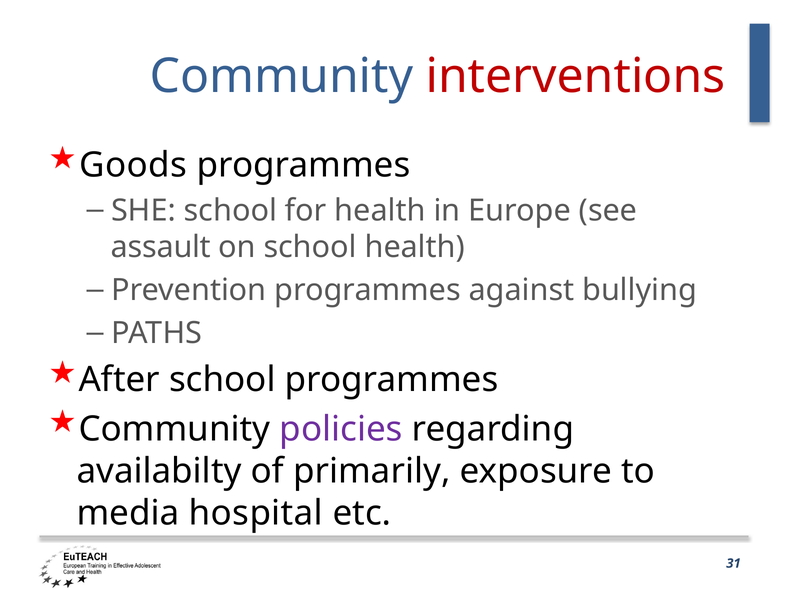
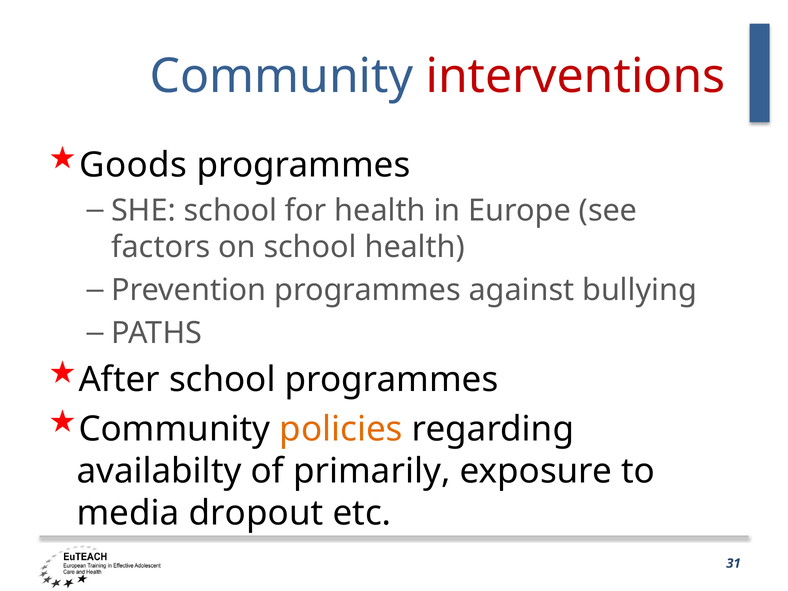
assault: assault -> factors (161, 247)
policies colour: purple -> orange (341, 429)
hospital: hospital -> dropout (256, 513)
